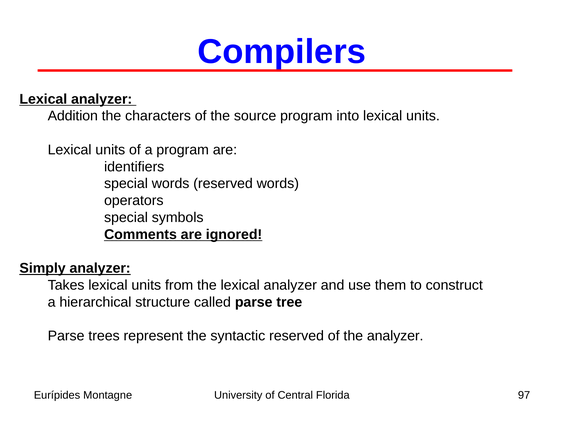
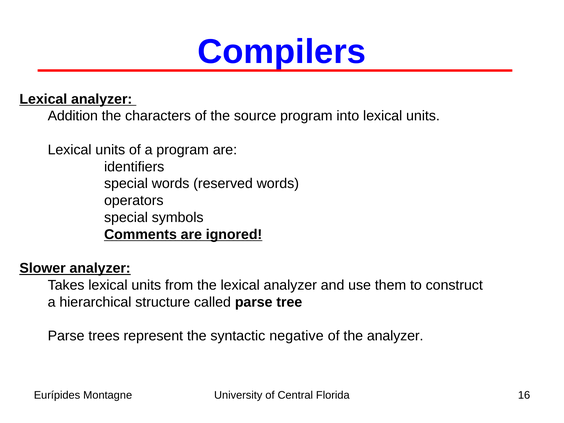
Simply: Simply -> Slower (43, 268)
syntactic reserved: reserved -> negative (296, 336)
97: 97 -> 16 (524, 395)
